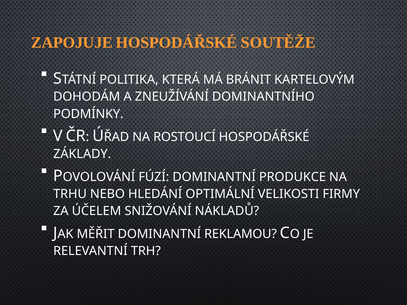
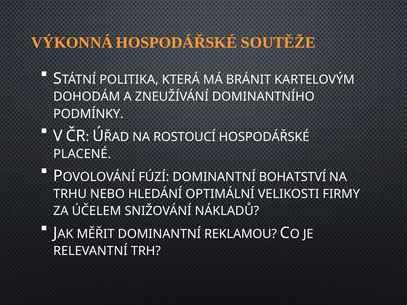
ZAPOJUJE: ZAPOJUJE -> VÝKONNÁ (72, 42)
ZÁKLADY: ZÁKLADY -> PLACENÉ (82, 154)
PRODUKCE: PRODUKCE -> BOHATSTVÍ (293, 177)
